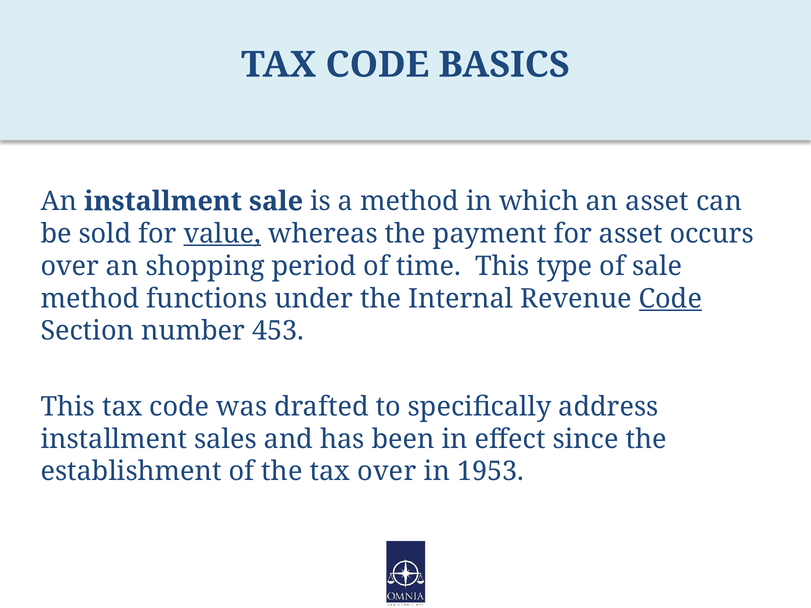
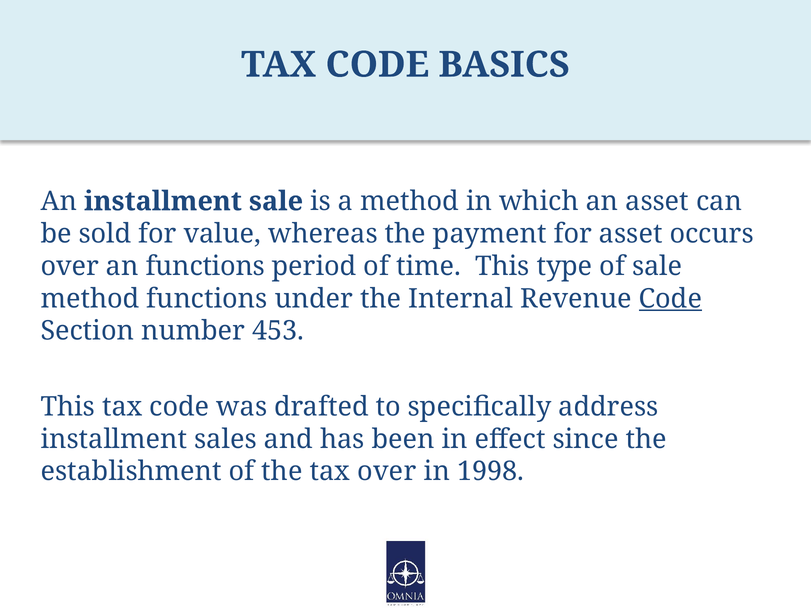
value underline: present -> none (222, 234)
an shopping: shopping -> functions (205, 266)
1953: 1953 -> 1998 (491, 472)
